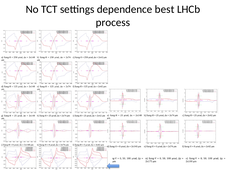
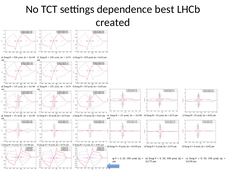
process: process -> created (113, 22)
